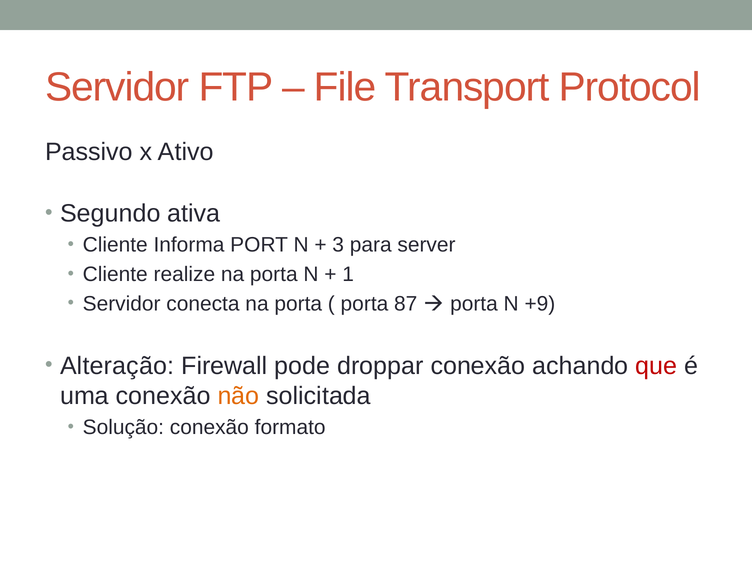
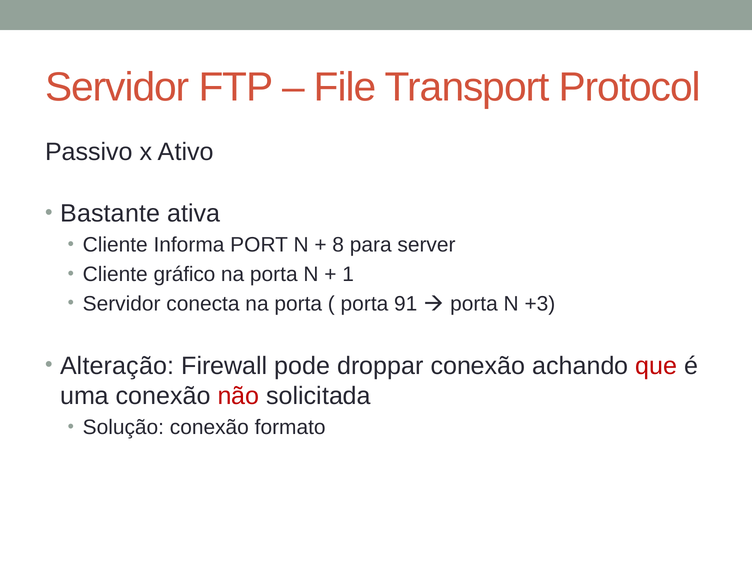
Segundo: Segundo -> Bastante (110, 214)
3: 3 -> 8 (338, 245)
realize: realize -> gráfico (184, 274)
87: 87 -> 91 (406, 304)
+9: +9 -> +3 (540, 304)
não colour: orange -> red (238, 396)
